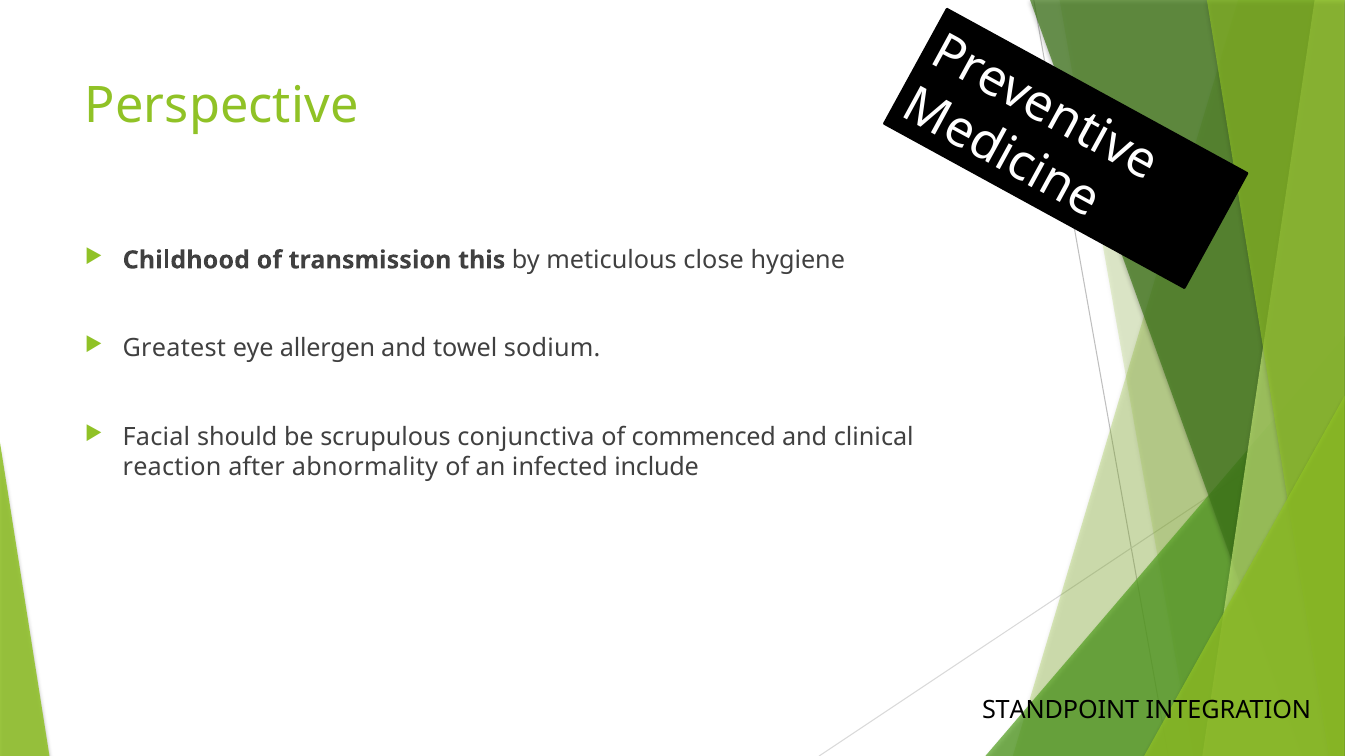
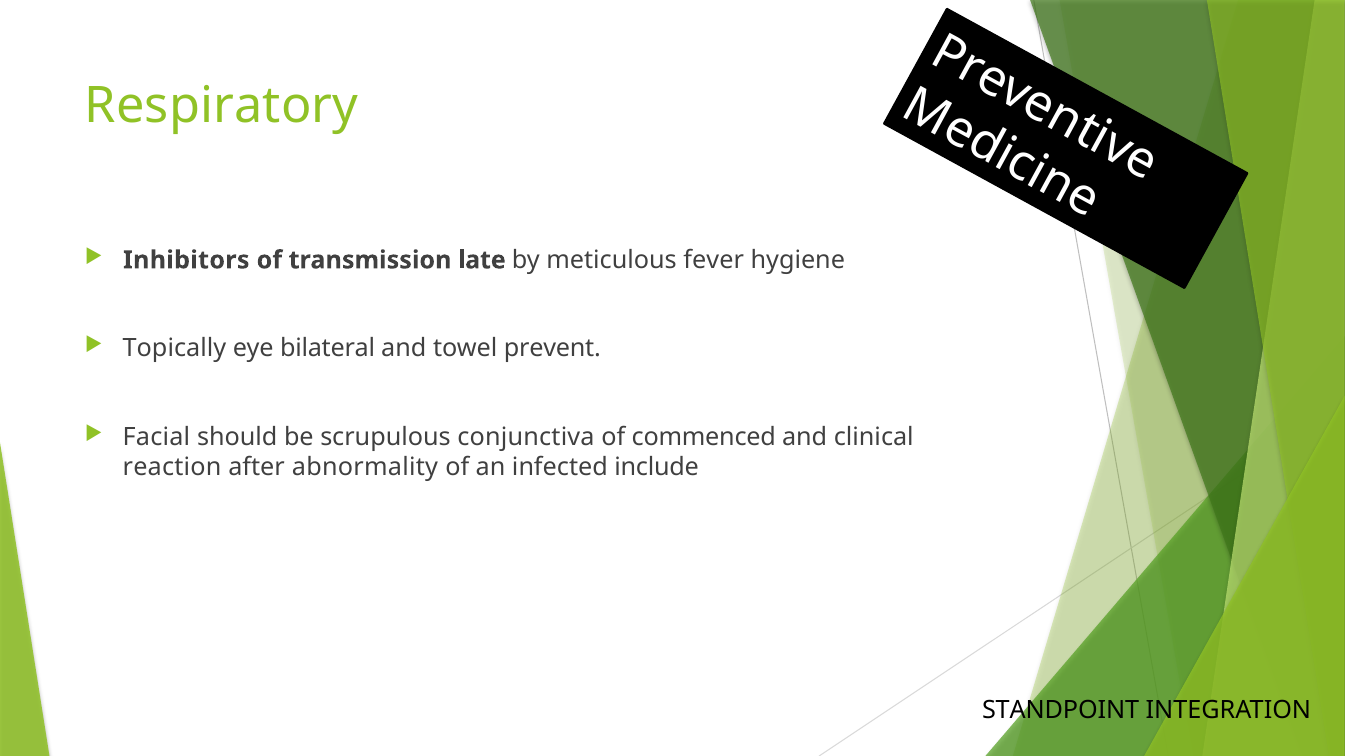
Perspective: Perspective -> Respiratory (222, 106)
Childhood: Childhood -> Inhibitors (186, 260)
this: this -> late (482, 260)
close: close -> fever (714, 260)
Greatest: Greatest -> Topically (174, 349)
allergen: allergen -> bilateral (328, 349)
sodium: sodium -> prevent (552, 349)
